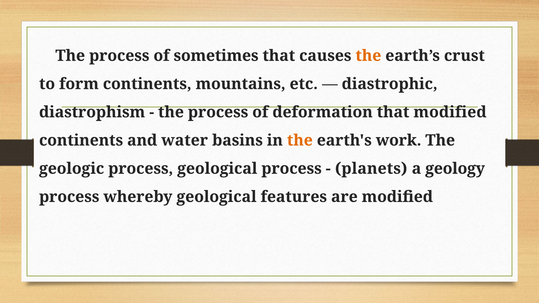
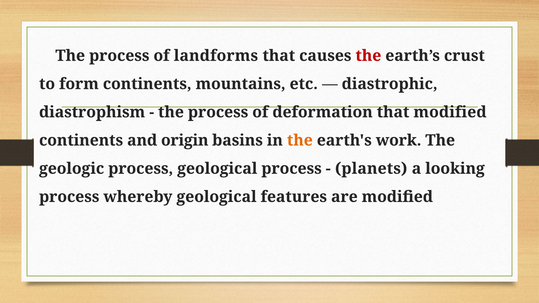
sometimes: sometimes -> landforms (216, 56)
the colour: orange -> red (368, 56)
water: water -> origin (185, 140)
geology: geology -> looking (455, 169)
